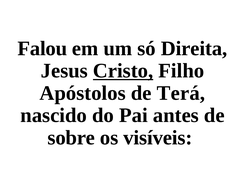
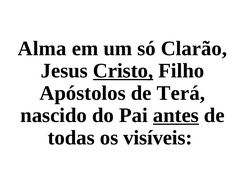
Falou: Falou -> Alma (42, 48)
Direita: Direita -> Clarão (194, 48)
antes underline: none -> present (176, 115)
sobre: sobre -> todas (71, 138)
